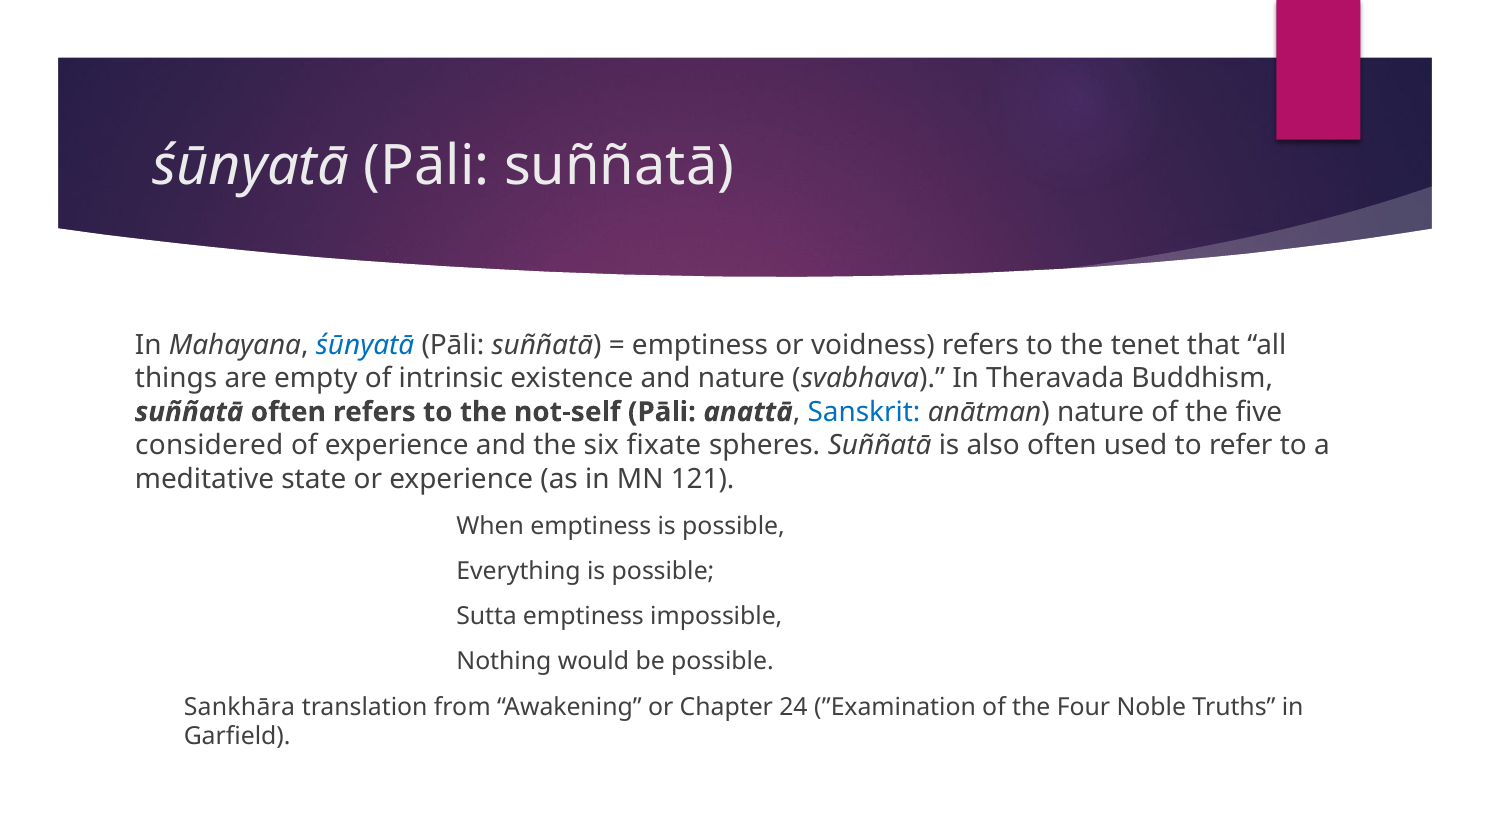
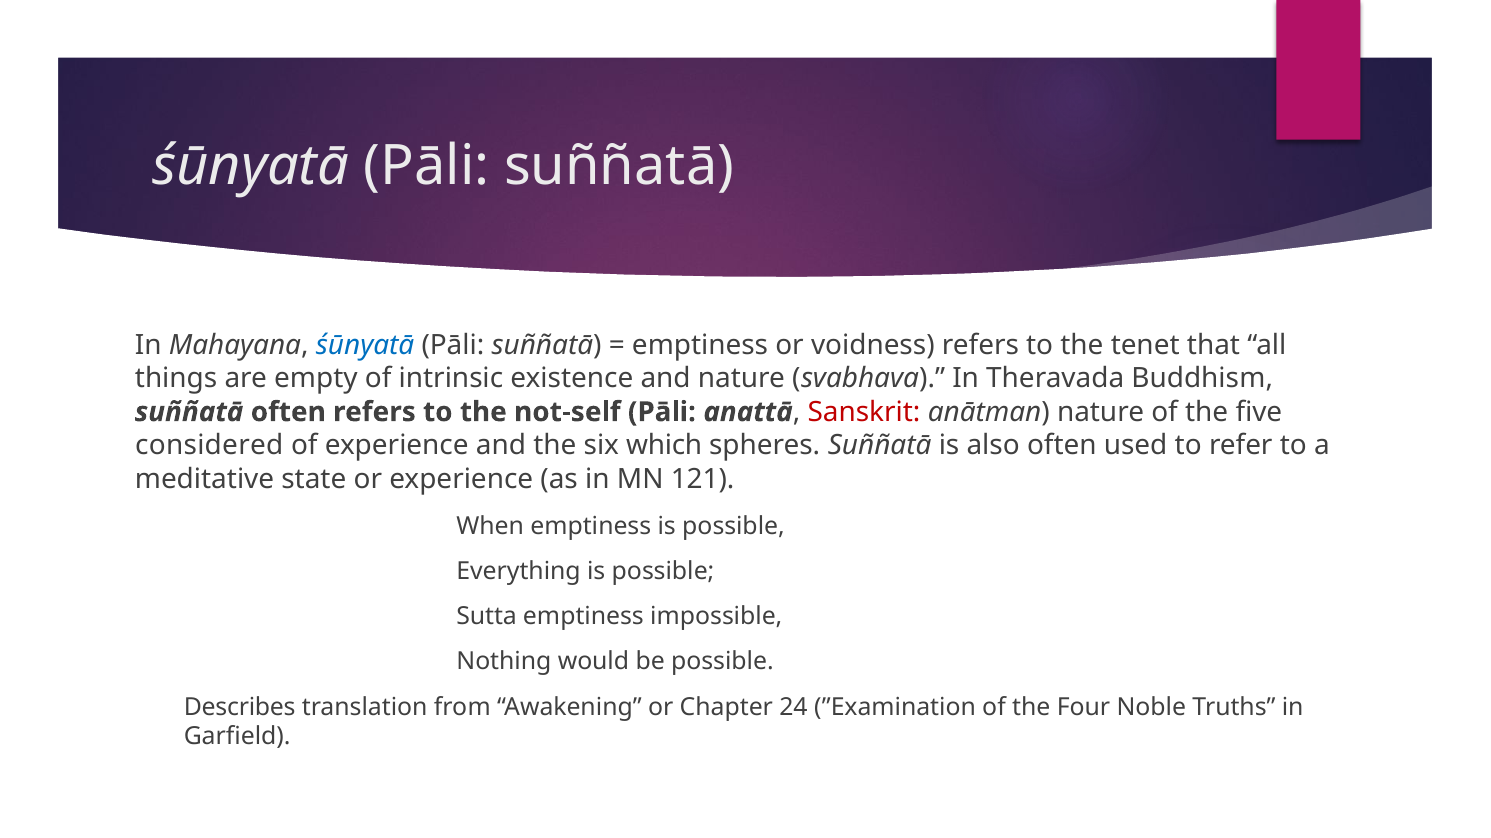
Sanskrit colour: blue -> red (864, 412)
fixate: fixate -> which (664, 446)
Sankhāra: Sankhāra -> Describes (240, 708)
